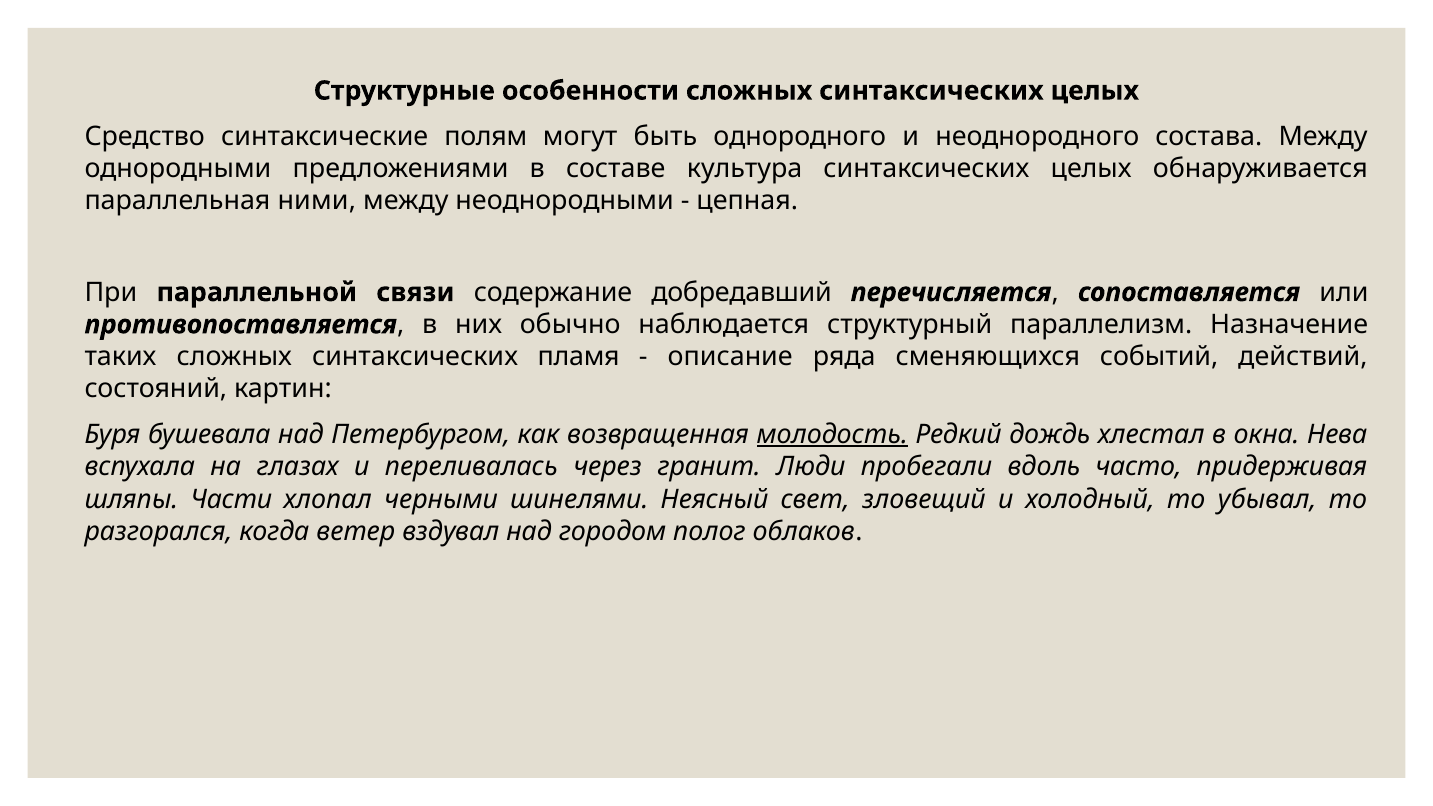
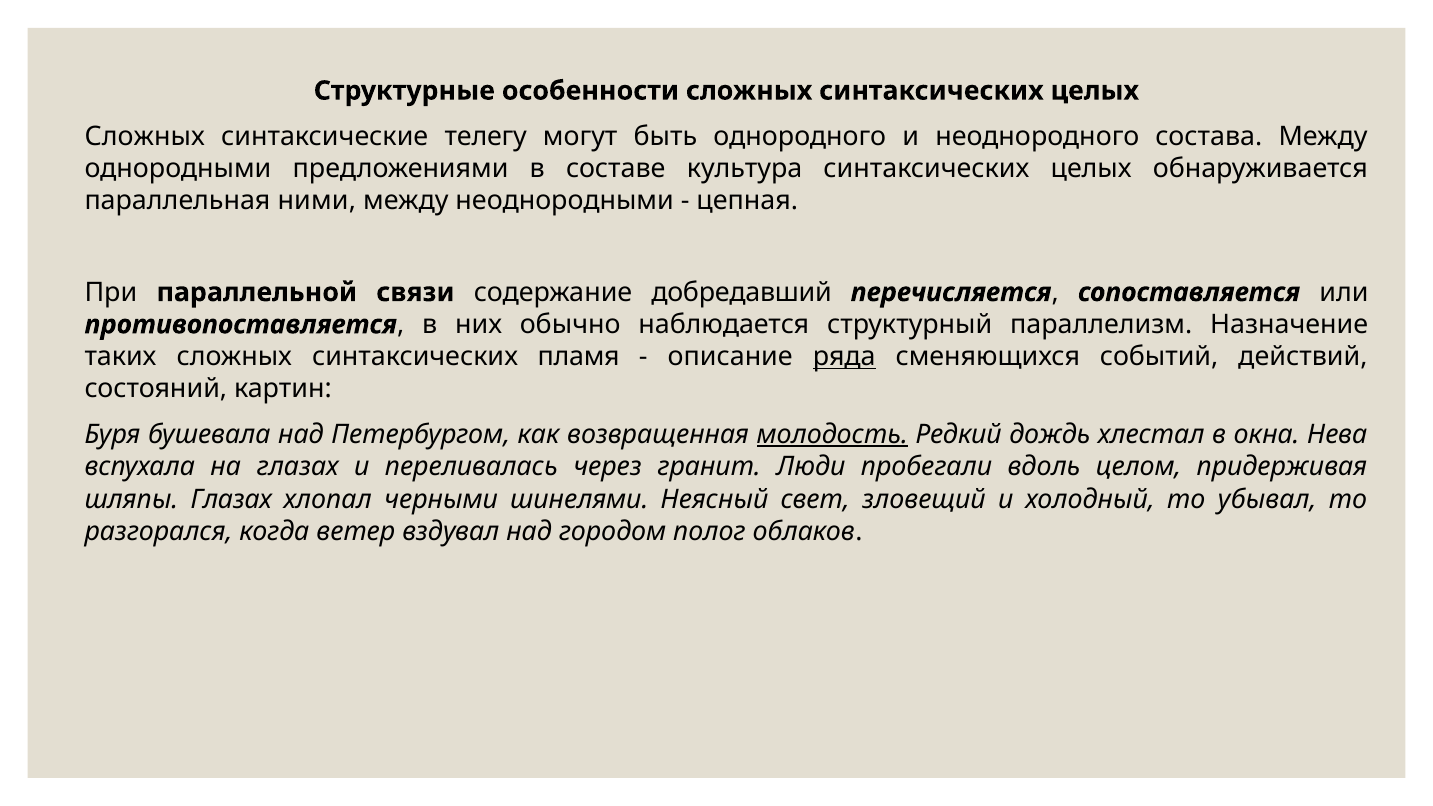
Средство: Средство -> Сложных (145, 136)
полям: полям -> телегу (486, 136)
ряда underline: none -> present (844, 357)
часто: часто -> целом (1139, 467)
шляпы Части: Части -> Глазах (231, 499)
